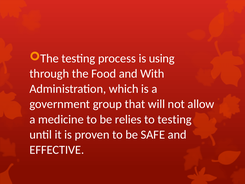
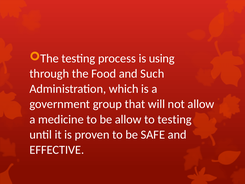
With: With -> Such (152, 74)
be relies: relies -> allow (128, 119)
